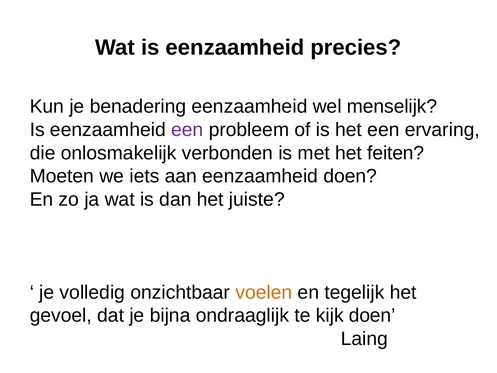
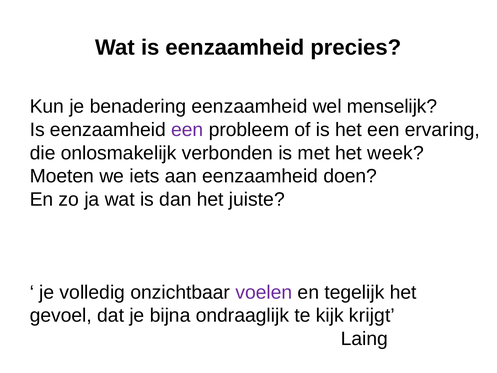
feiten: feiten -> week (396, 153)
voelen colour: orange -> purple (264, 292)
kijk doen: doen -> krijgt (372, 315)
